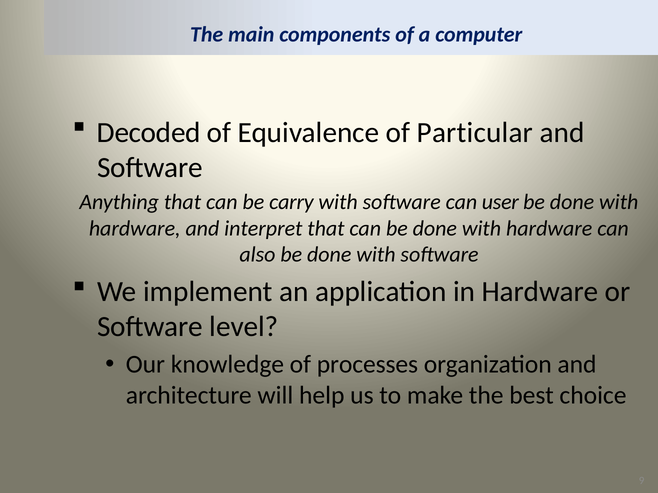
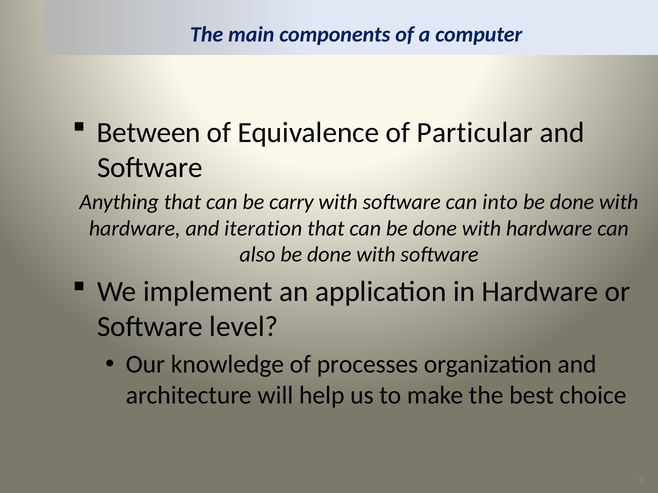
Decoded: Decoded -> Between (149, 133)
user: user -> into (500, 202)
interpret: interpret -> iteration (263, 229)
